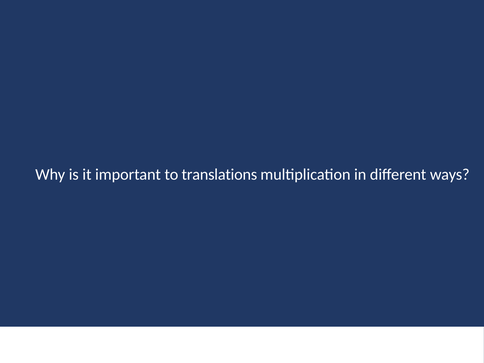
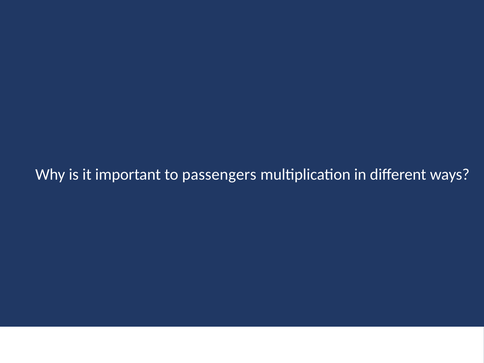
translations: translations -> passengers (219, 175)
